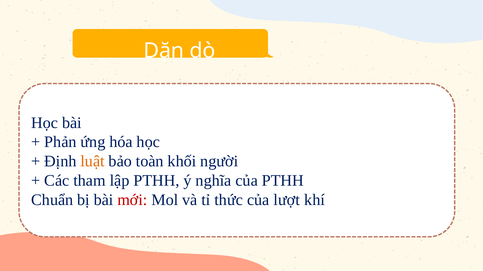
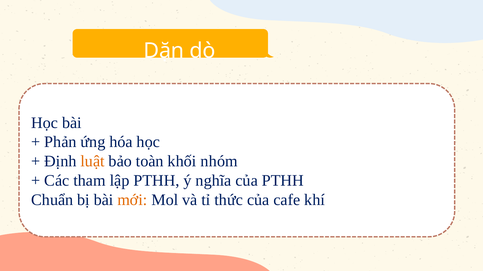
người: người -> nhóm (219, 162)
mới colour: red -> orange (132, 200)
lượt: lượt -> cafe (287, 200)
